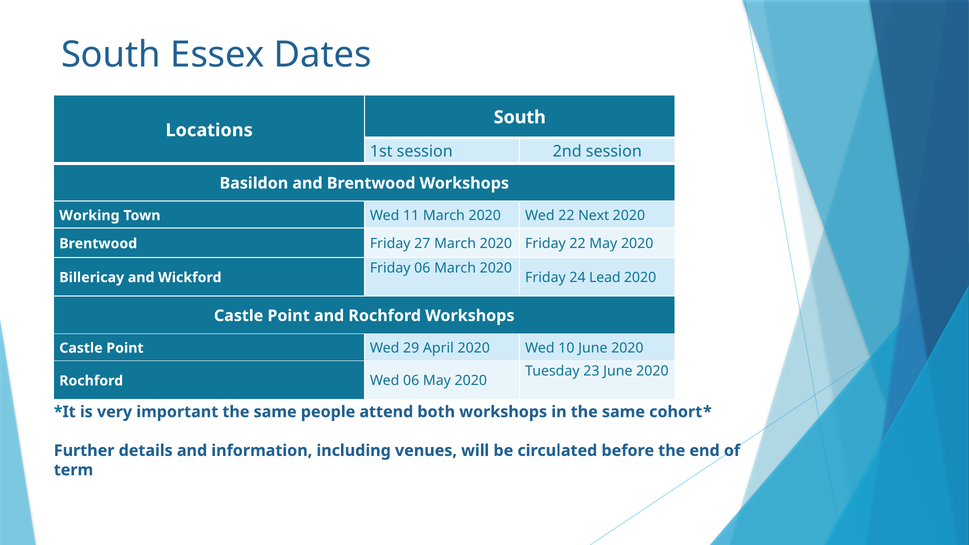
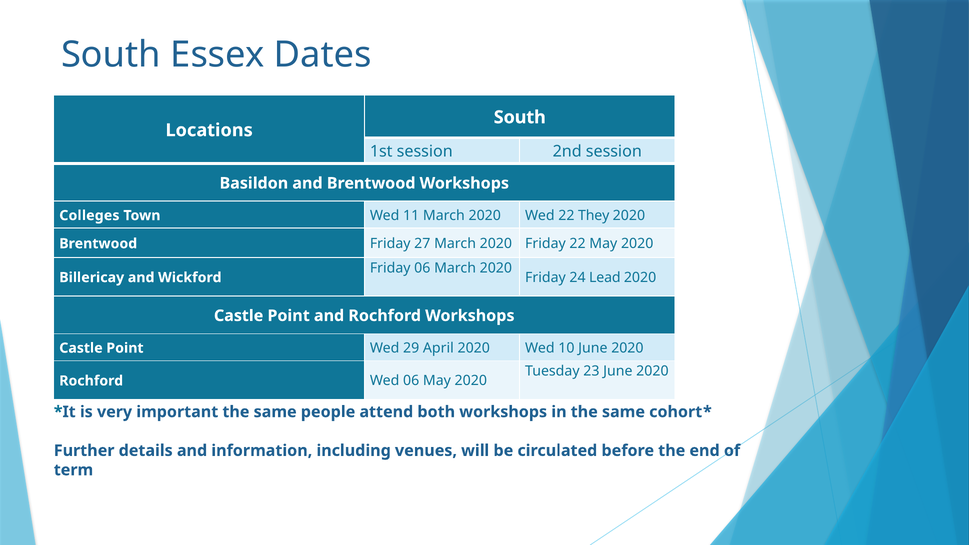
Working: Working -> Colleges (89, 216)
Next: Next -> They (594, 216)
